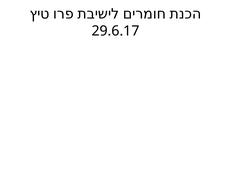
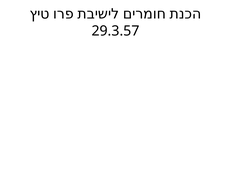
29.6.17: 29.6.17 -> 29.3.57 (115, 31)
